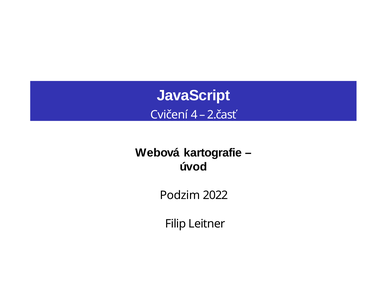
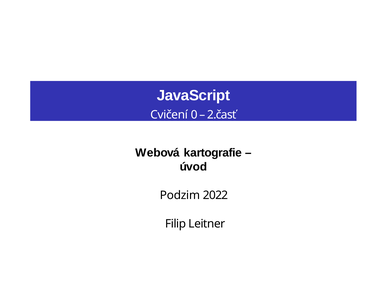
4: 4 -> 0 (194, 115)
